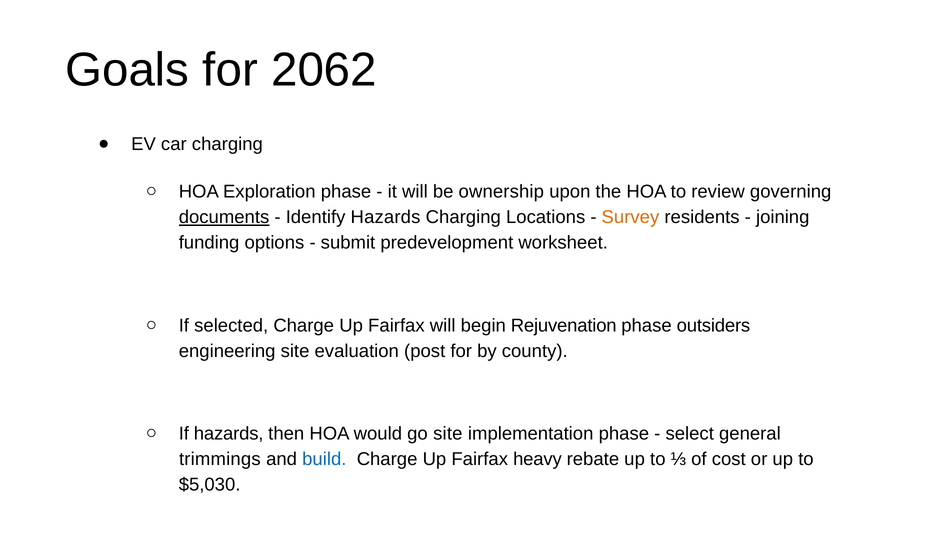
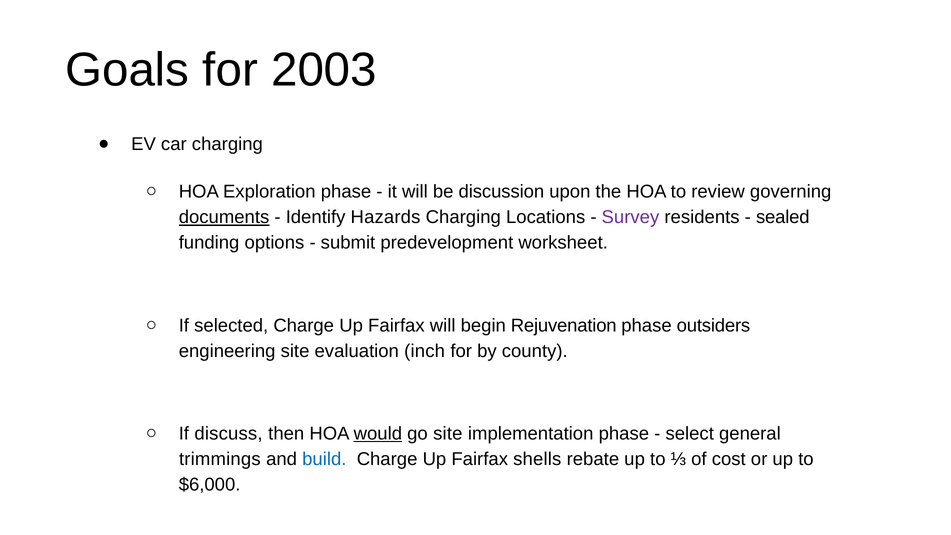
2062: 2062 -> 2003 (324, 70)
ownership: ownership -> discussion (501, 192)
Survey colour: orange -> purple (630, 217)
joining: joining -> sealed (783, 217)
post: post -> inch (425, 351)
If hazards: hazards -> discuss (228, 434)
would underline: none -> present (378, 434)
heavy: heavy -> shells (537, 459)
$5,030: $5,030 -> $6,000 (210, 485)
